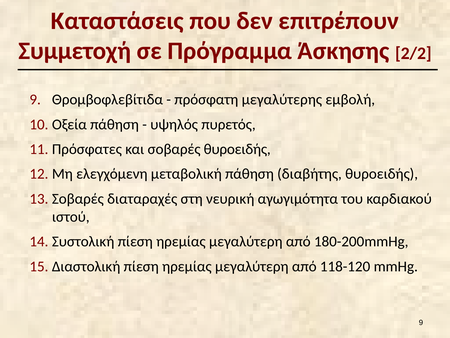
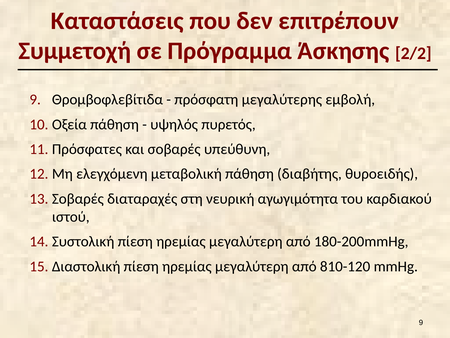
σοβαρές θυροειδής: θυροειδής -> υπεύθυνη (237, 149)
118-120: 118-120 -> 810-120 (345, 266)
